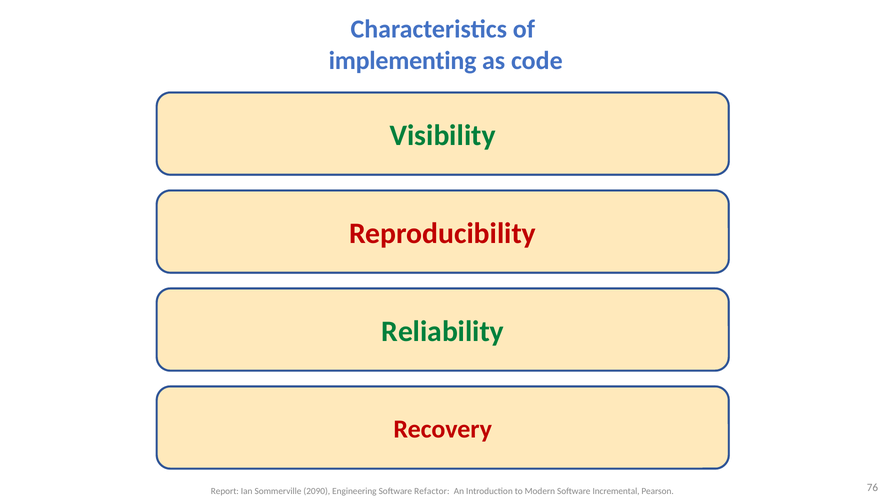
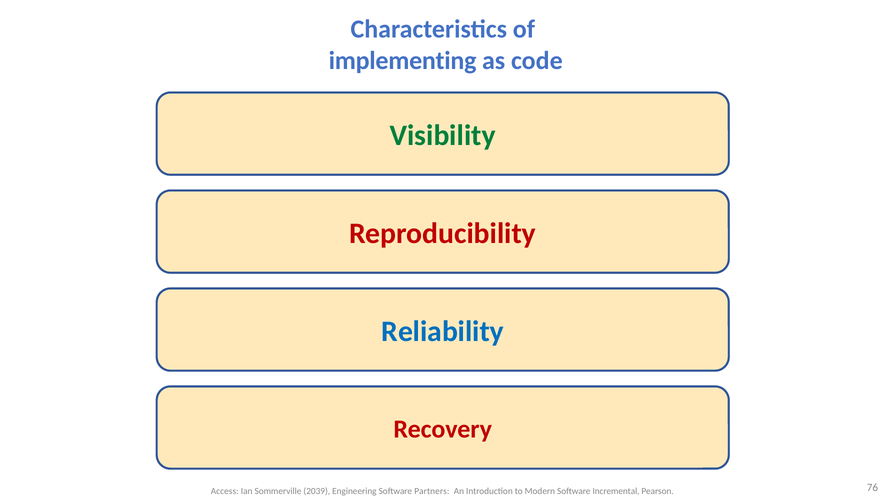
Reliability colour: green -> blue (443, 332)
Report: Report -> Access (225, 492)
2090: 2090 -> 2039 (317, 492)
Refactor: Refactor -> Partners (432, 492)
